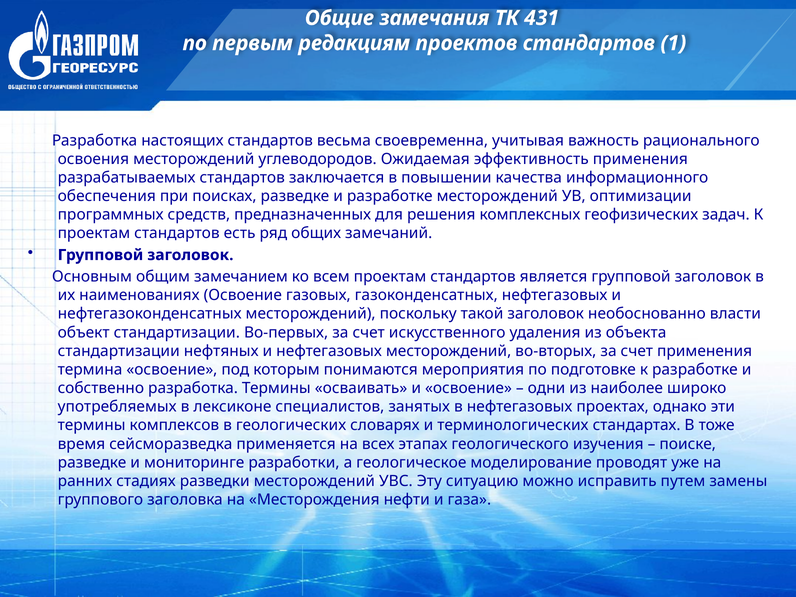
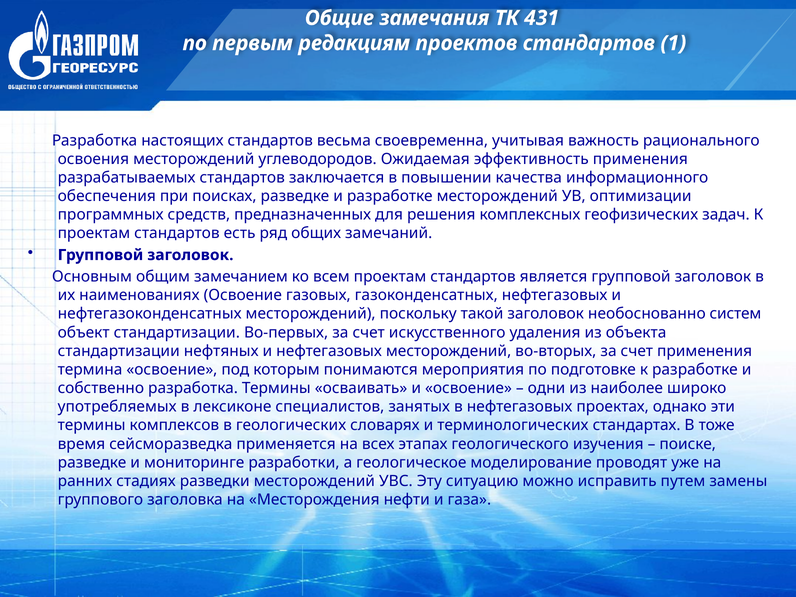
власти: власти -> систем (735, 314)
